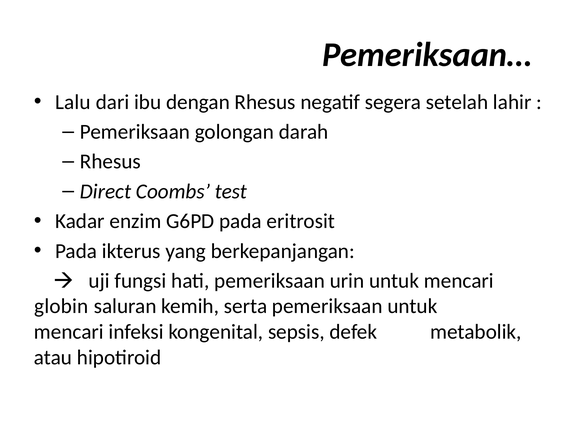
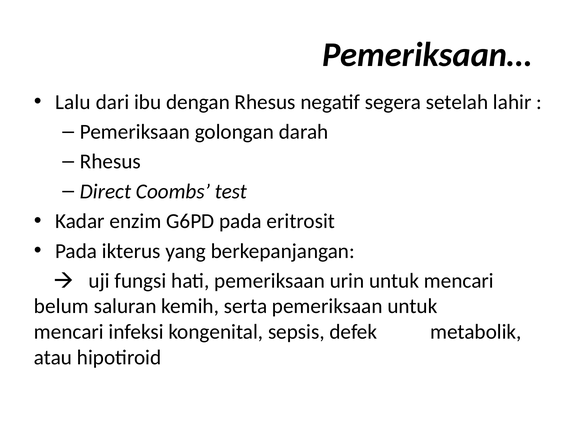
globin: globin -> belum (61, 306)
